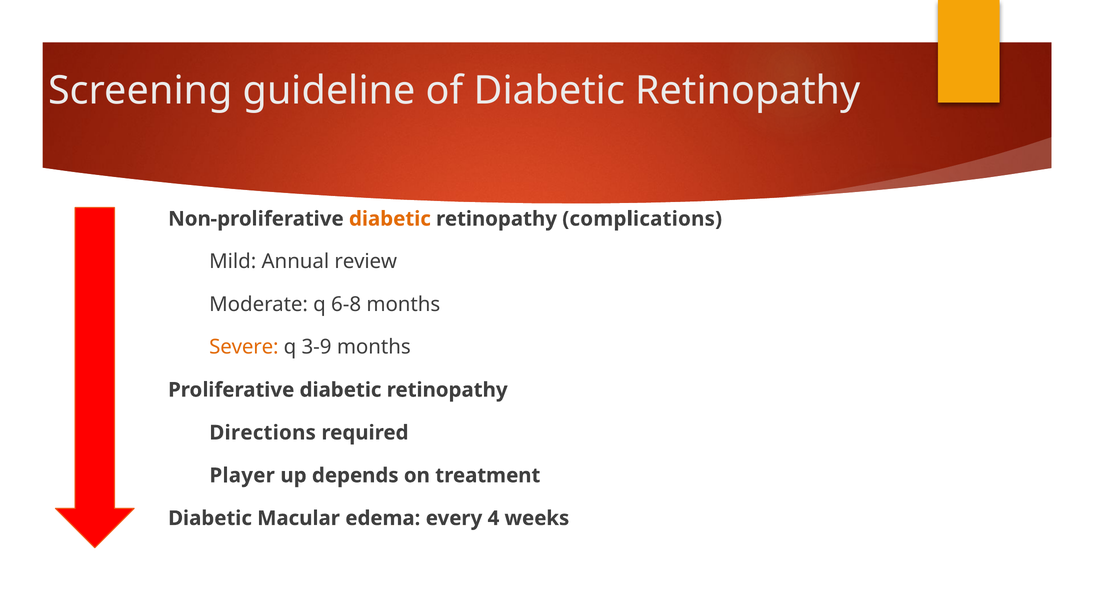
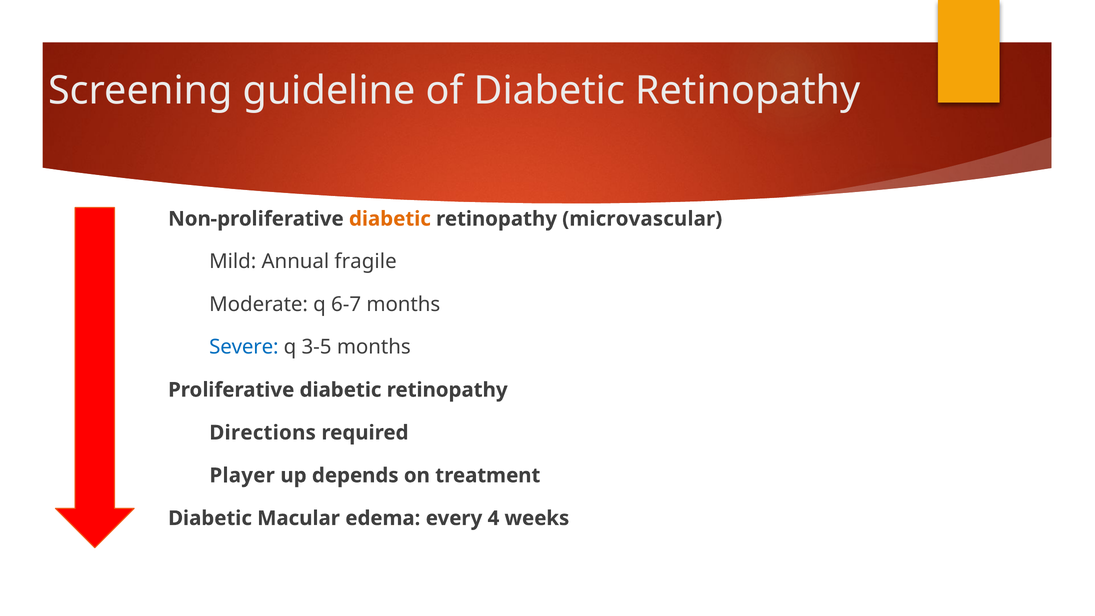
complications: complications -> microvascular (642, 219)
review: review -> fragile (366, 262)
6-8: 6-8 -> 6-7 (346, 304)
Severe colour: orange -> blue (244, 347)
3-9: 3-9 -> 3-5 (317, 347)
